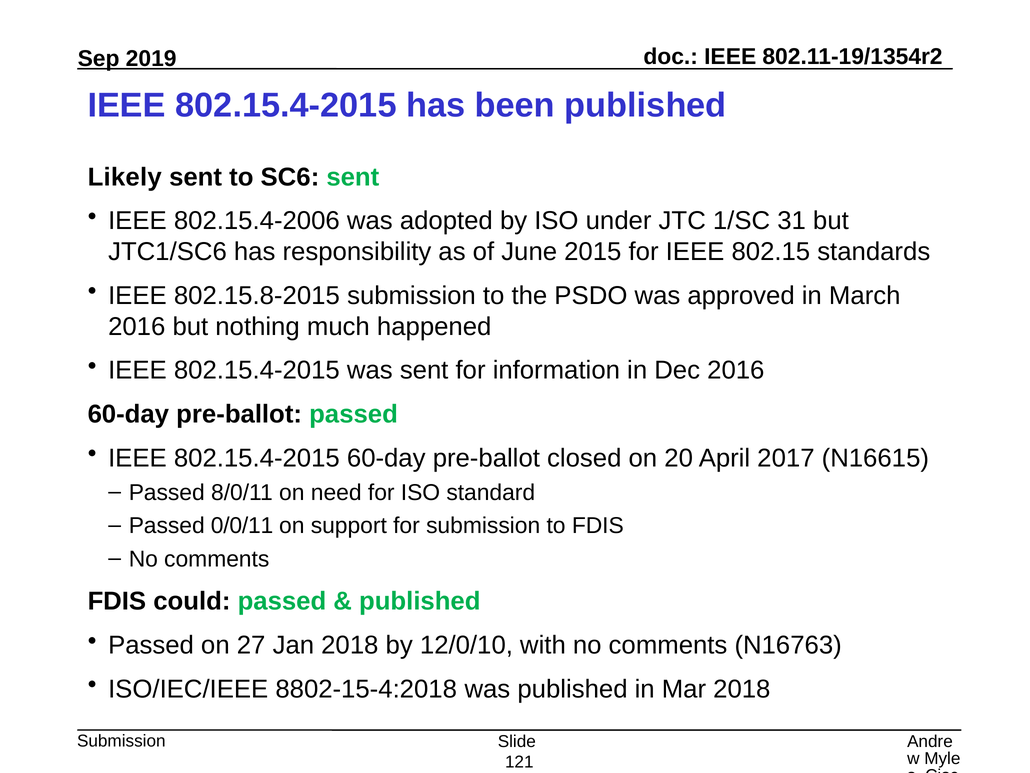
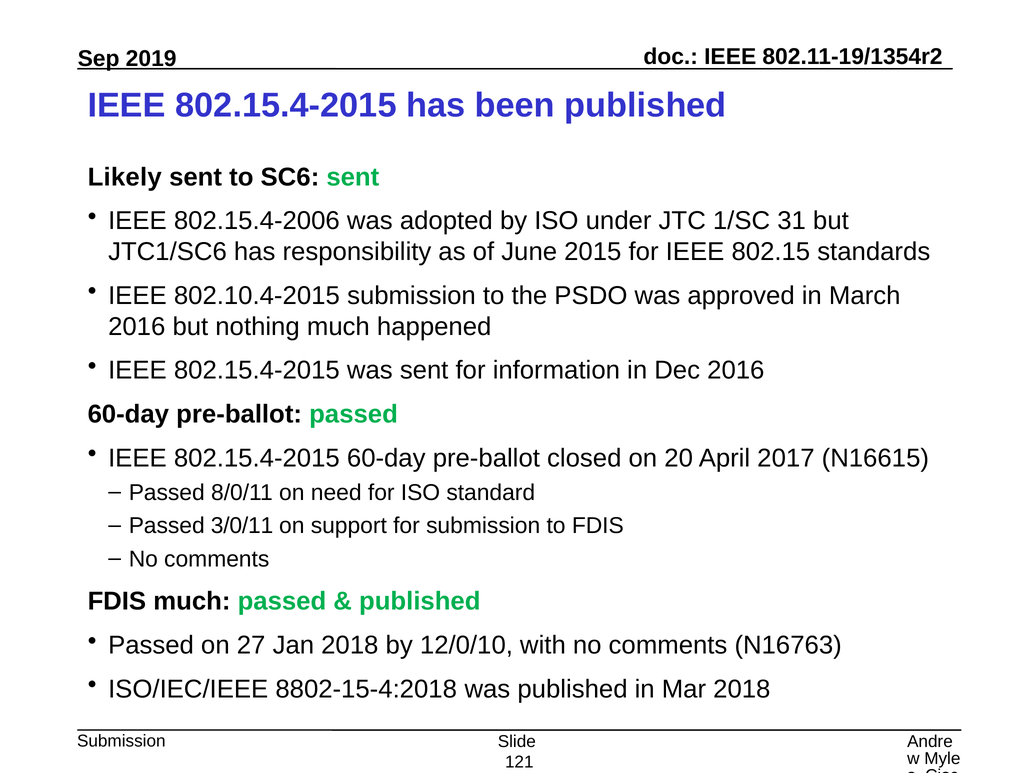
802.15.8-2015: 802.15.8-2015 -> 802.10.4-2015 (257, 295)
0/0/11: 0/0/11 -> 3/0/11 (242, 526)
FDIS could: could -> much (192, 601)
